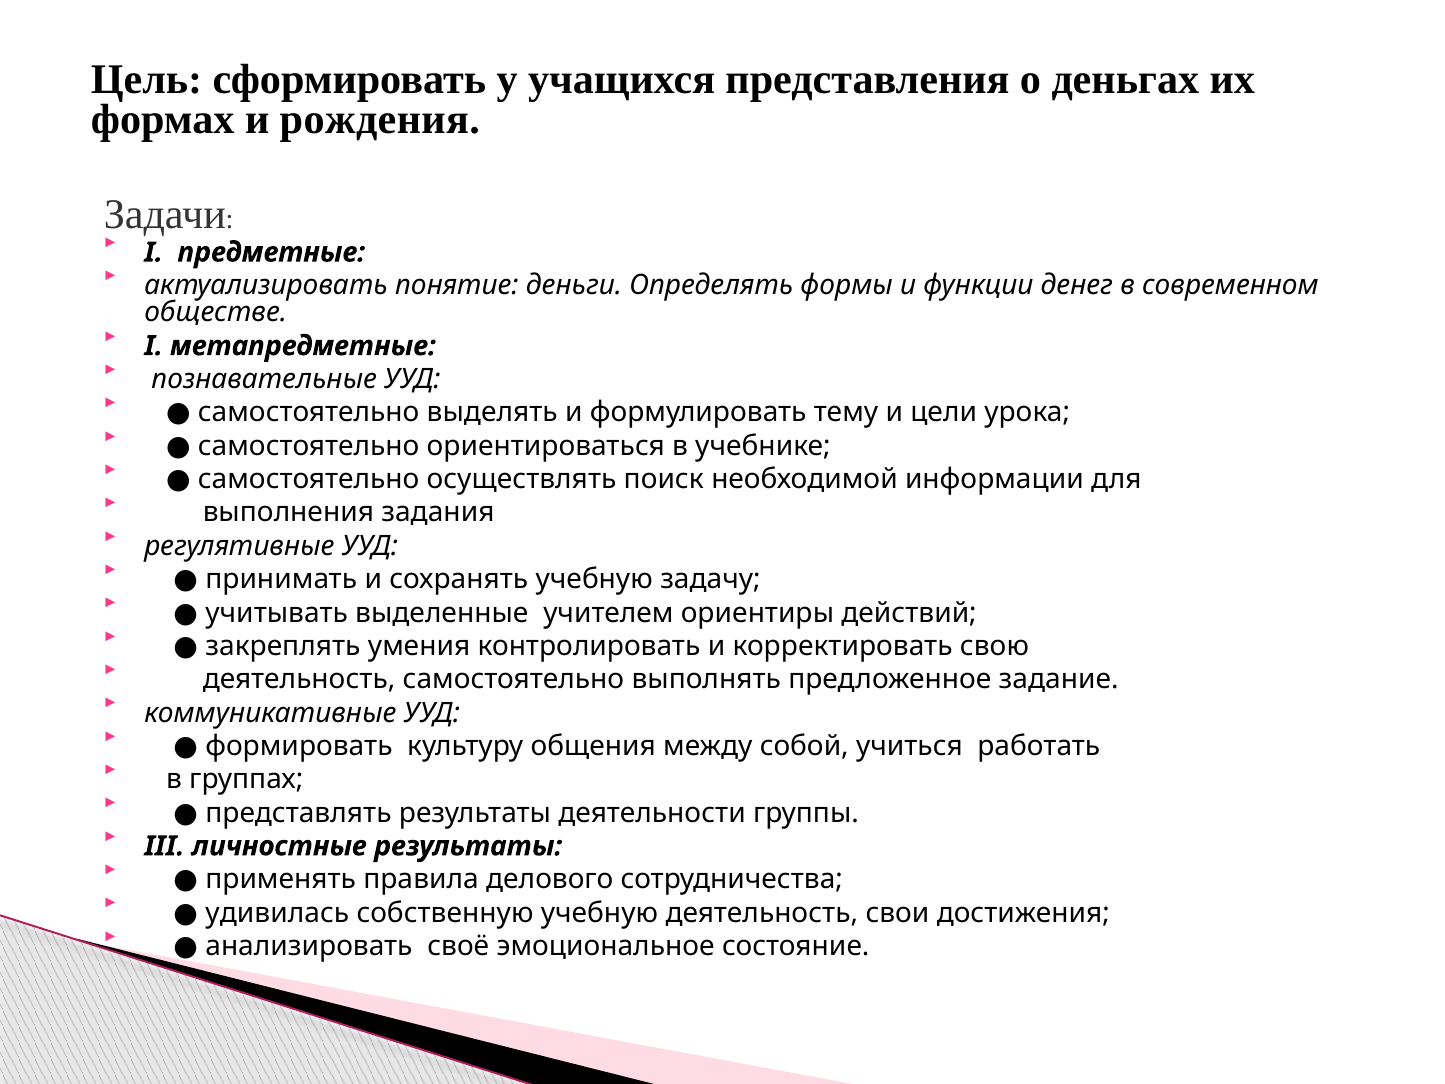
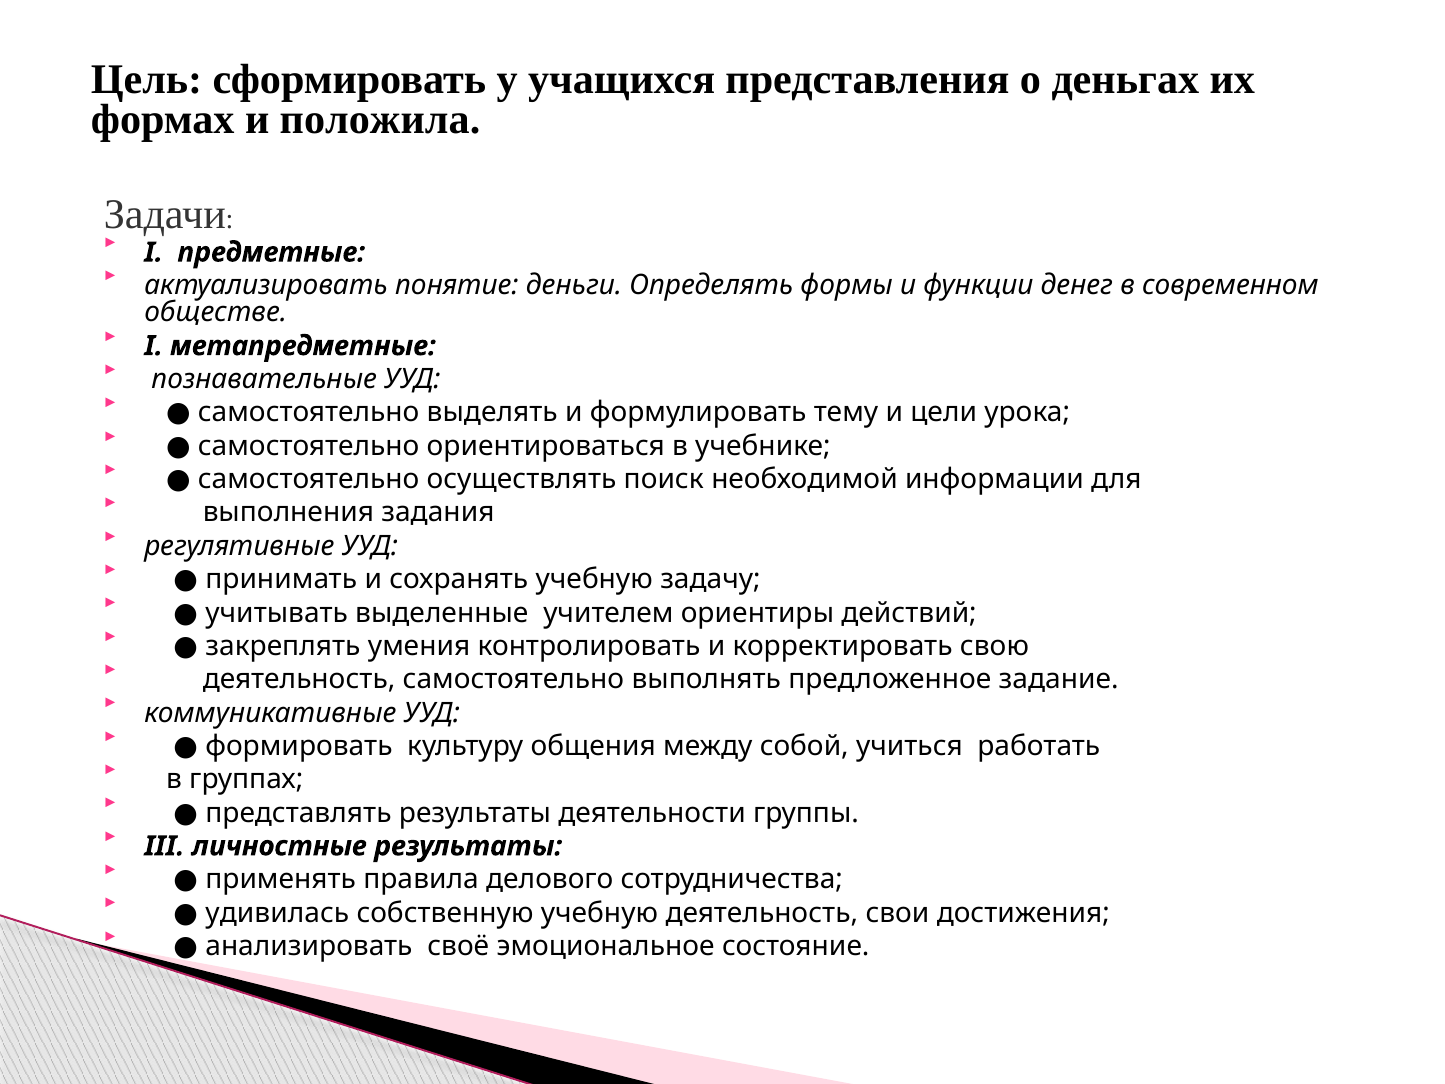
рождения: рождения -> положила (380, 120)
